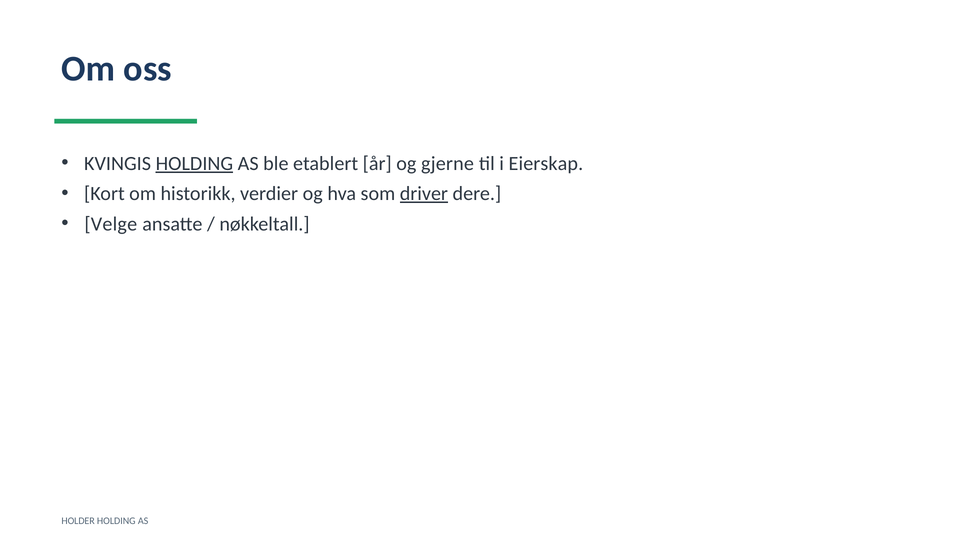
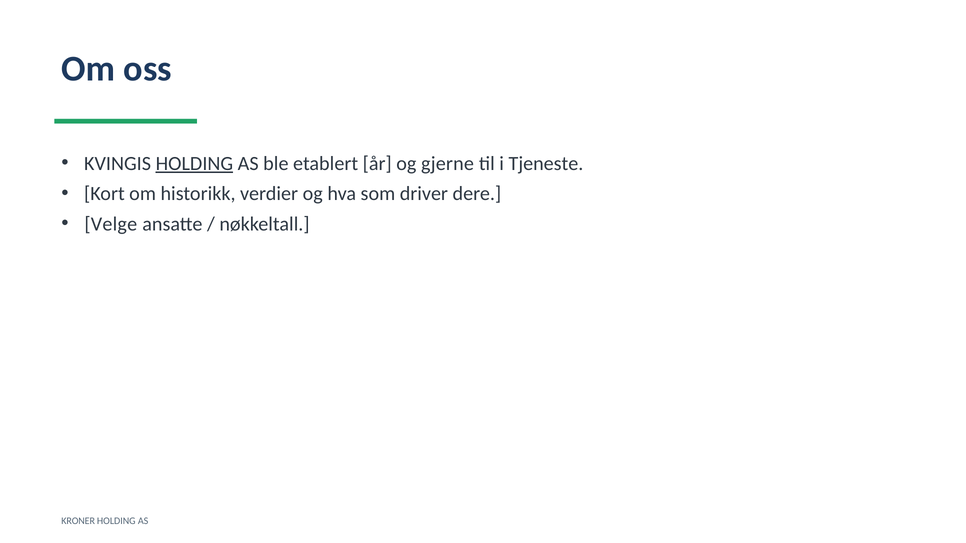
Eierskap: Eierskap -> Tjeneste (546, 164)
driver underline: present -> none (424, 194)
HOLDER: HOLDER -> KRONER (78, 521)
